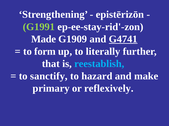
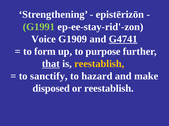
Made: Made -> Voice (44, 39)
literally: literally -> purpose (103, 52)
that underline: none -> present (51, 64)
reestablish colour: light blue -> yellow (99, 64)
primary: primary -> disposed (51, 89)
or reflexively: reflexively -> reestablish (109, 89)
